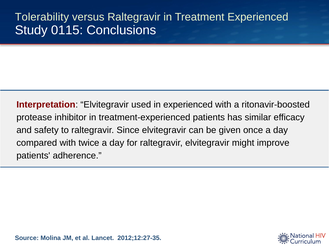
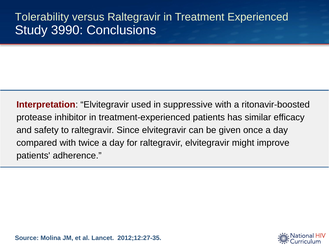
0115: 0115 -> 3990 (67, 30)
in experienced: experienced -> suppressive (188, 105)
